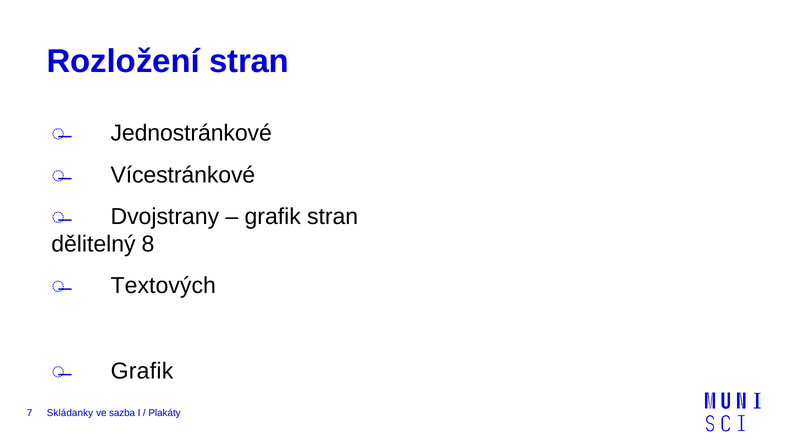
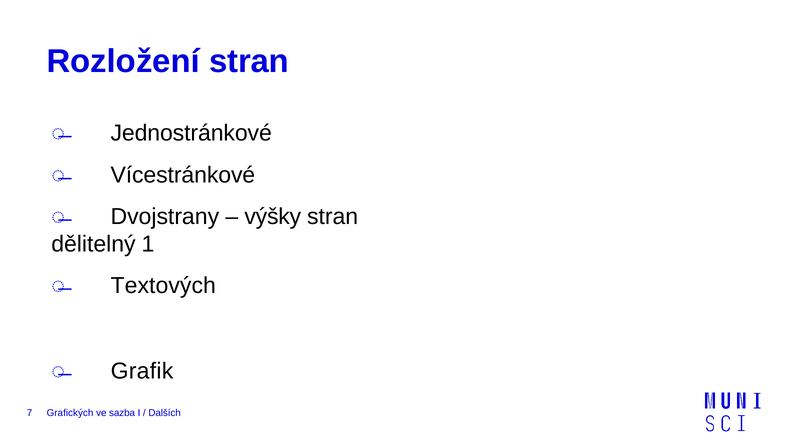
grafik: grafik -> výšky (273, 216)
8: 8 -> 1 (148, 244)
Skládanky: Skládanky -> Grafických (70, 412)
Plakáty: Plakáty -> Dalších (165, 412)
